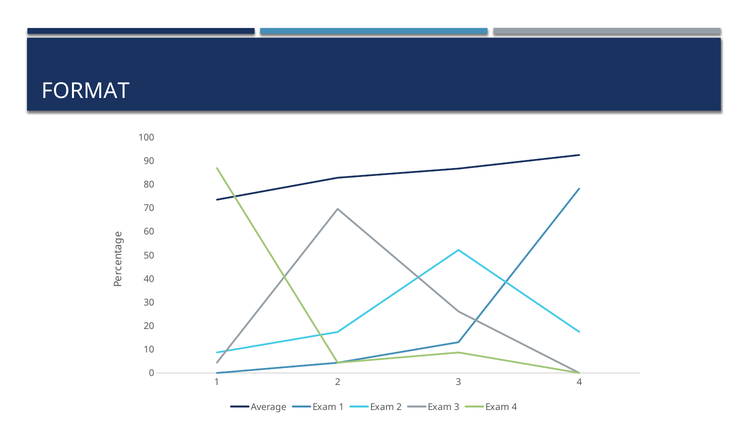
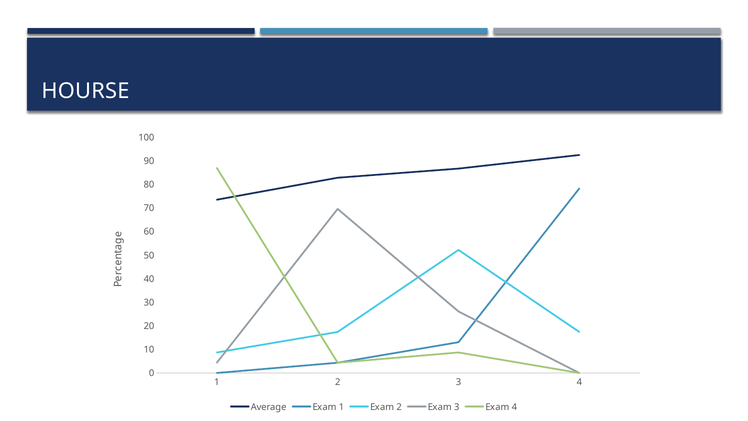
FORMAT: FORMAT -> HOURSE (85, 91)
